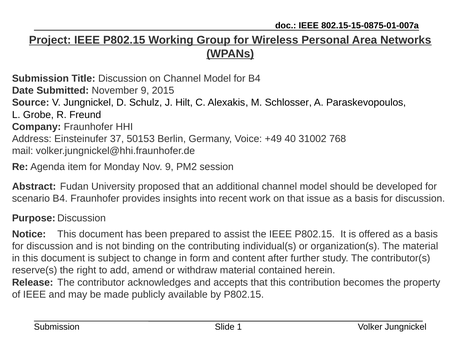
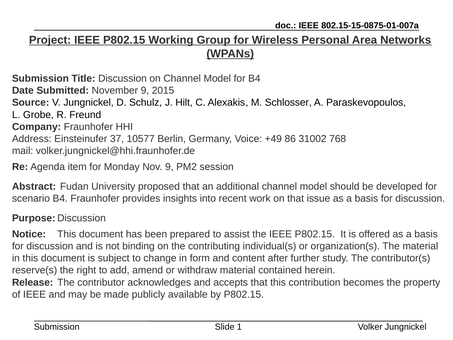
50153: 50153 -> 10577 (141, 139)
40: 40 -> 86 (290, 139)
